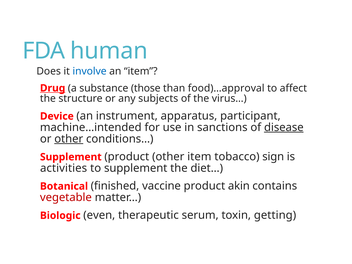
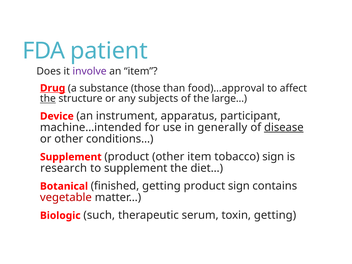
human: human -> patient (109, 51)
involve colour: blue -> purple (90, 71)
the underline: none -> present (48, 99)
virus…: virus… -> large… (229, 99)
sanctions: sanctions -> generally (222, 127)
other underline: present -> none (69, 139)
activities: activities -> research (64, 168)
finished vaccine: vaccine -> getting (161, 186)
product akin: akin -> sign (239, 186)
even: even -> such (99, 215)
